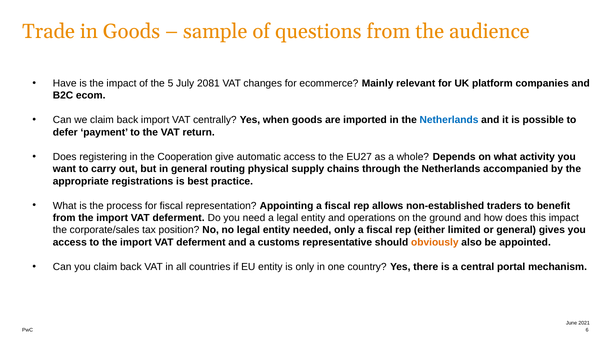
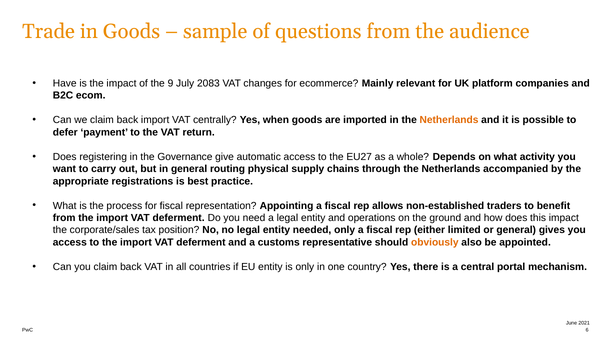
5: 5 -> 9 (170, 83)
2081: 2081 -> 2083 (208, 83)
Netherlands colour: blue -> orange (449, 120)
Cooperation: Cooperation -> Governance (185, 157)
